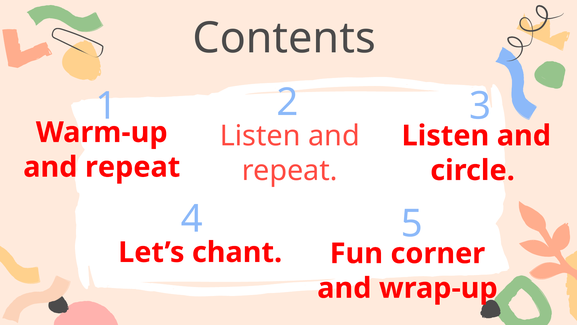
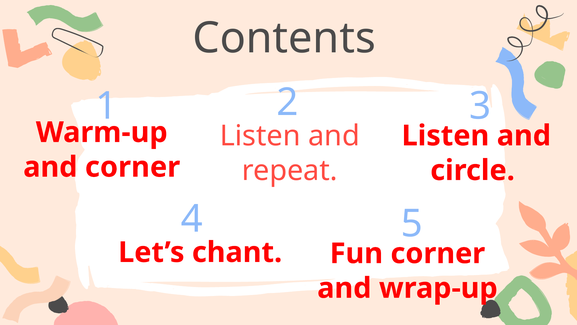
repeat: repeat -> corner (133, 167)
